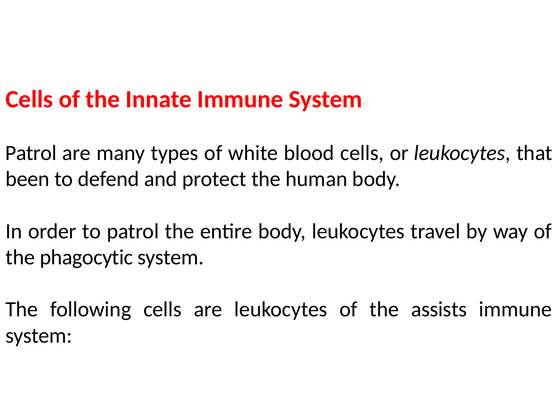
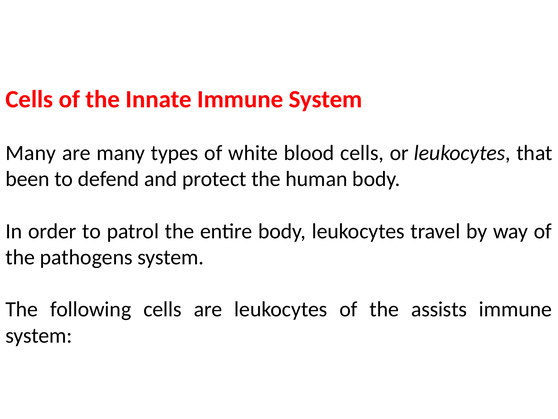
Patrol: Patrol -> Many (31, 153)
phagocytic: phagocytic -> pathogens (86, 257)
